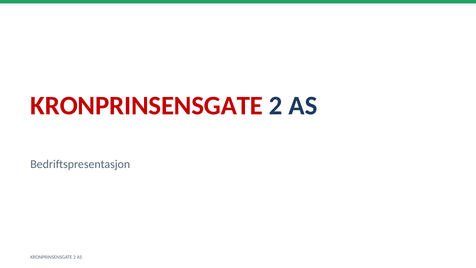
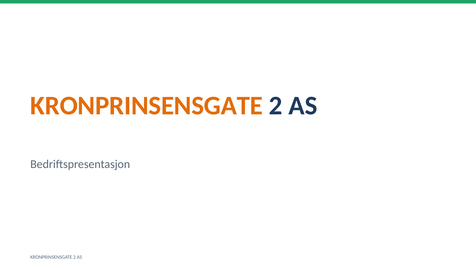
KRONPRINSENSGATE colour: red -> orange (147, 106)
